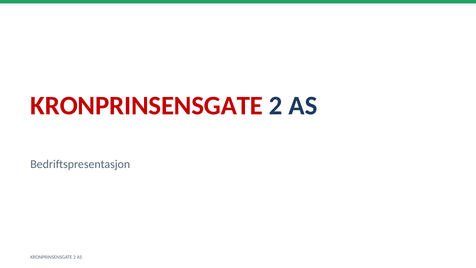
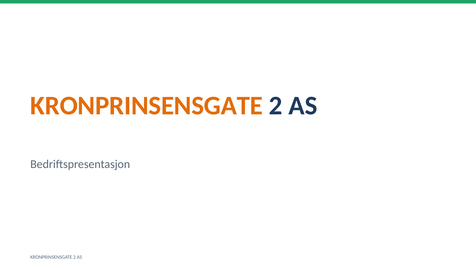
KRONPRINSENSGATE colour: red -> orange (147, 106)
